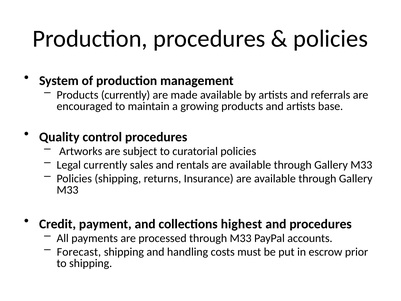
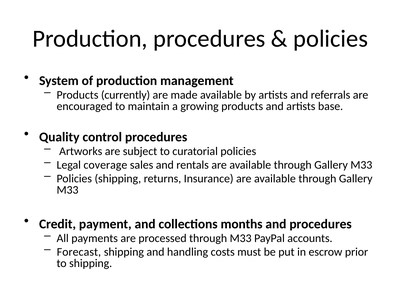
Legal currently: currently -> coverage (105, 165)
highest: highest -> months (242, 224)
